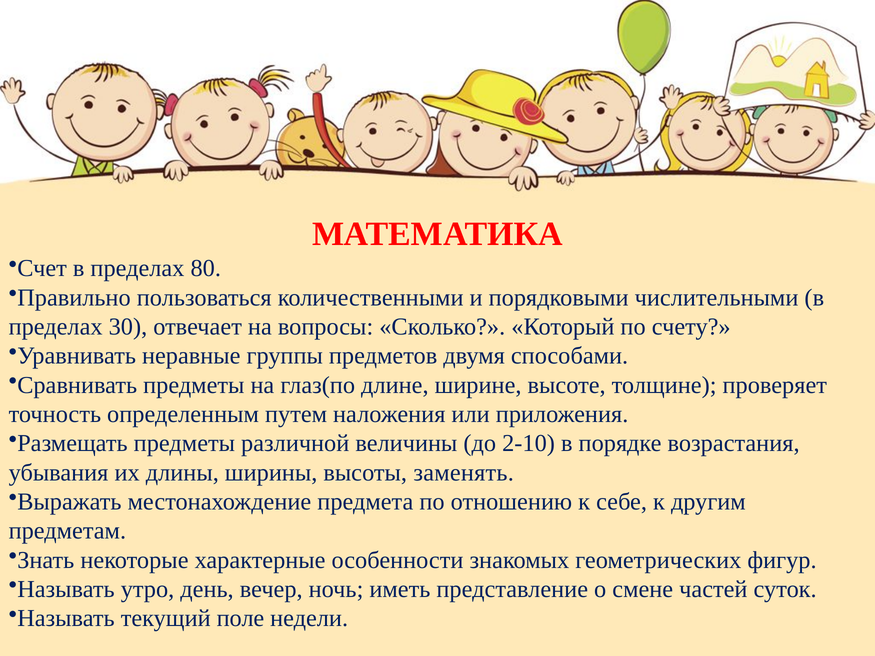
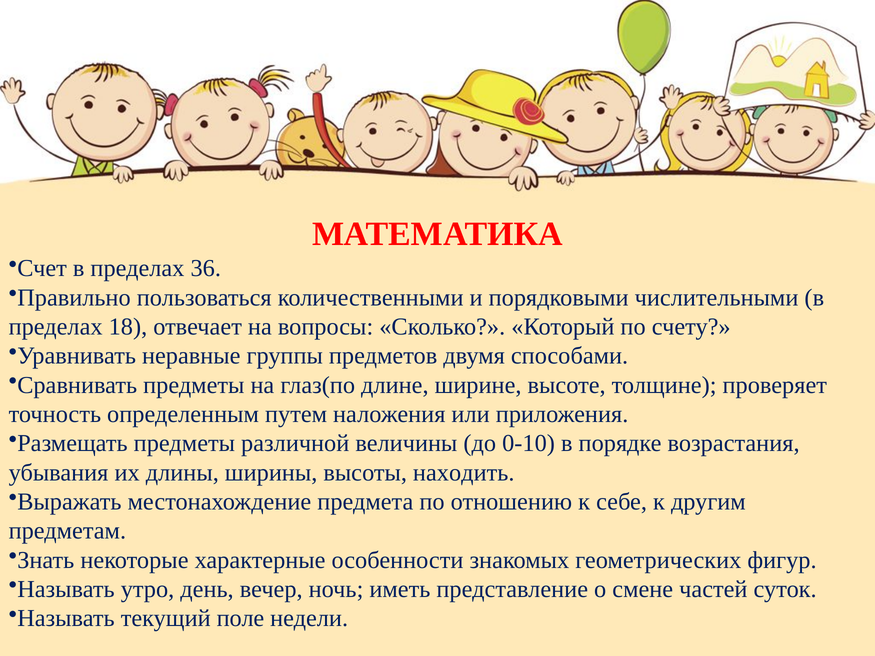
80: 80 -> 36 (206, 269)
30: 30 -> 18 (128, 327)
2-10: 2-10 -> 0-10 (529, 444)
заменять: заменять -> находить (464, 473)
